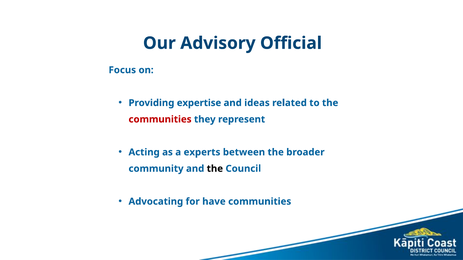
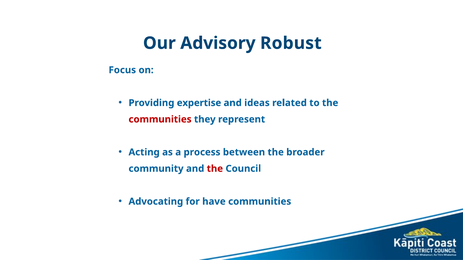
Official: Official -> Robust (291, 43)
experts: experts -> process (202, 152)
the colour: black -> red (215, 169)
